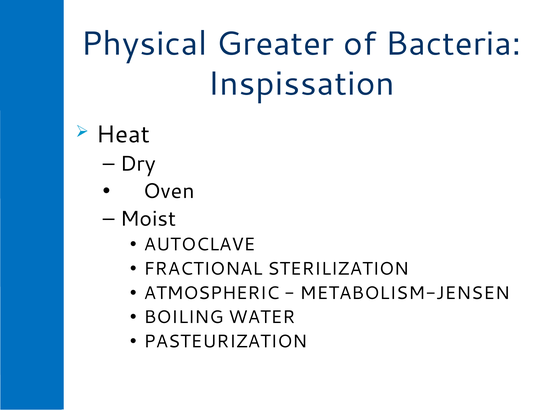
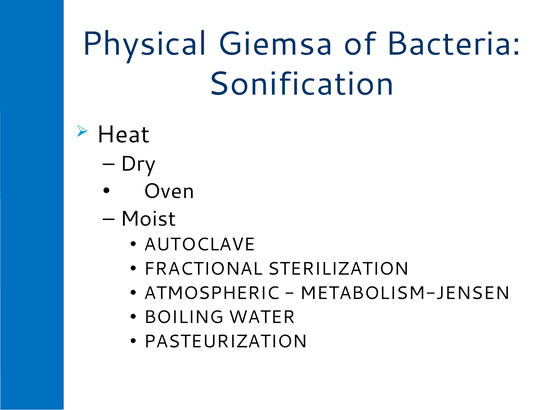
Greater: Greater -> Giemsa (275, 44)
Inspissation: Inspissation -> Sonification (301, 84)
